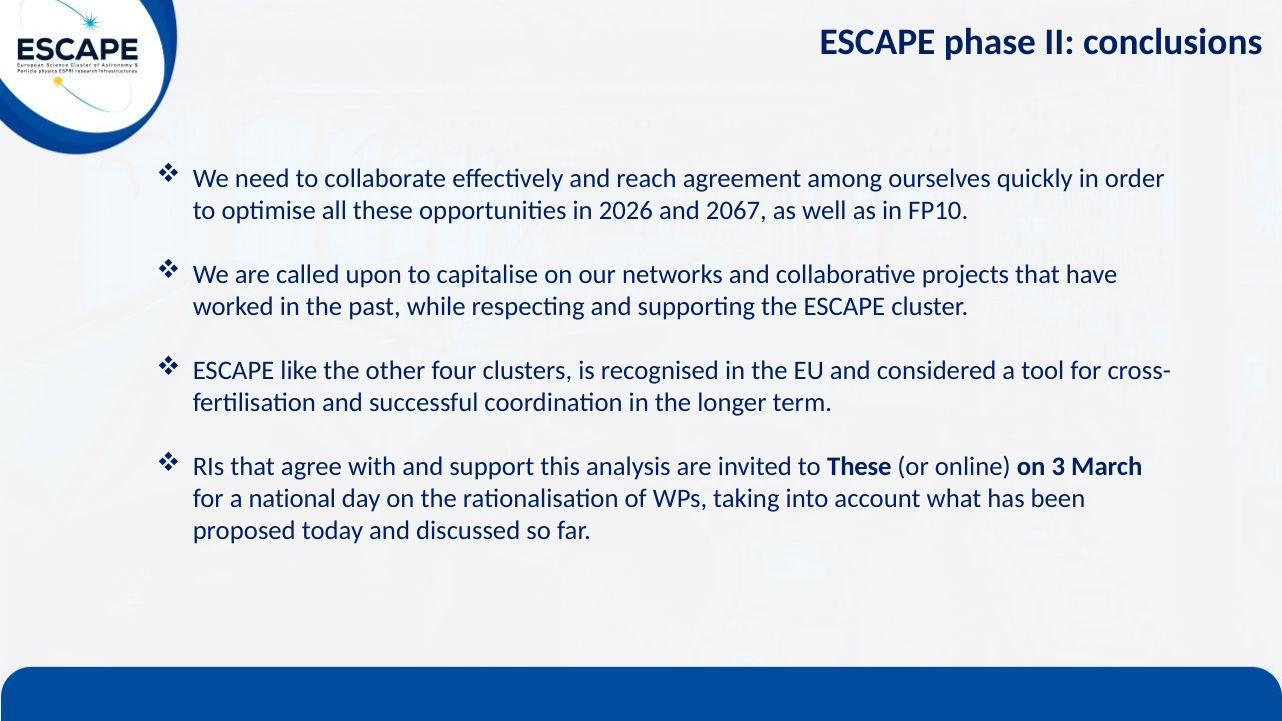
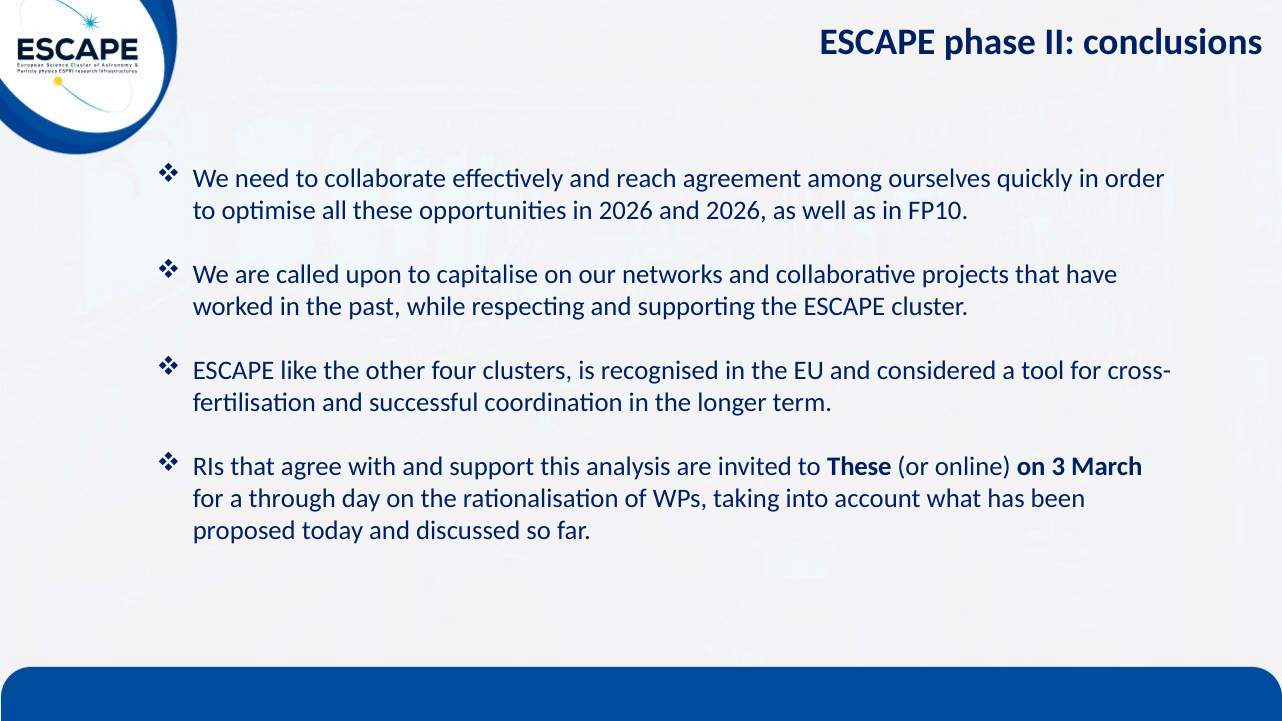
and 2067: 2067 -> 2026 (736, 210)
national: national -> through (292, 499)
